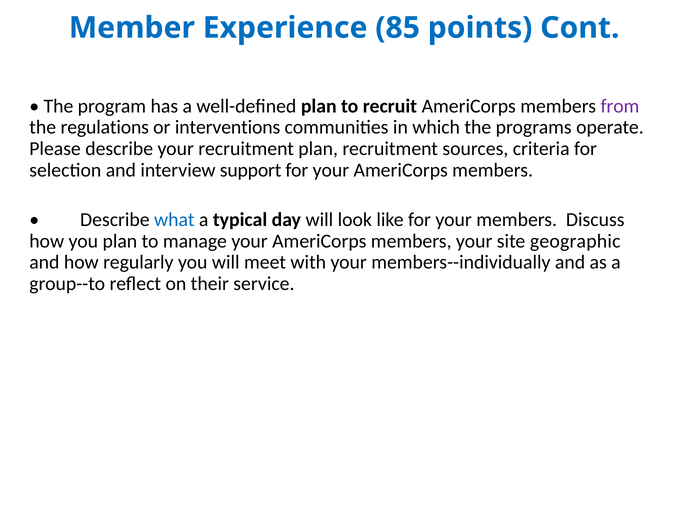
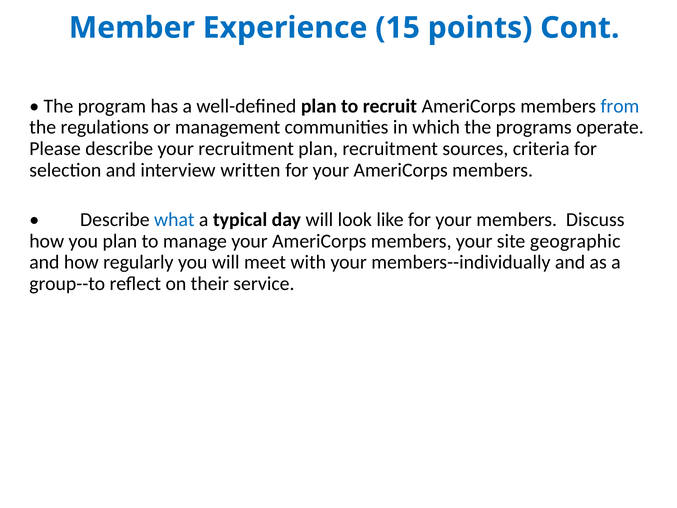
85: 85 -> 15 (398, 28)
from colour: purple -> blue (620, 106)
interventions: interventions -> management (228, 127)
support: support -> written (250, 170)
